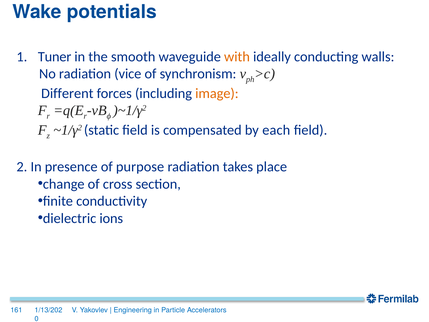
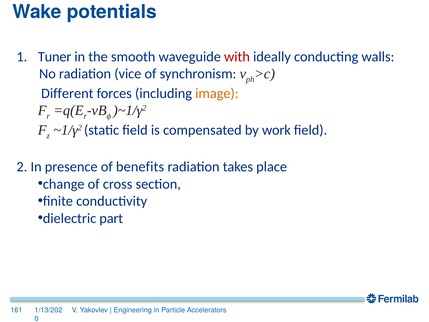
with colour: orange -> red (237, 57)
each: each -> work (276, 130)
purpose: purpose -> benefits (140, 167)
ions: ions -> part (111, 218)
